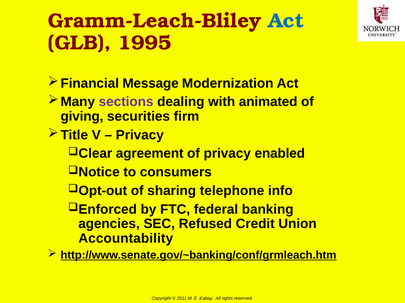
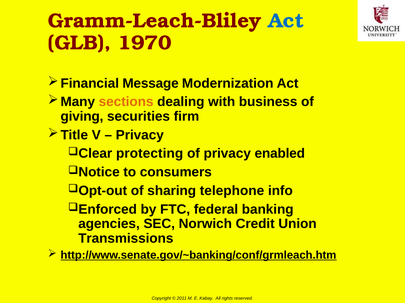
1995: 1995 -> 1970 (145, 43)
sections colour: purple -> orange (126, 102)
animated: animated -> business (268, 102)
agreement: agreement -> protecting (150, 154)
Refused: Refused -> Norwich (205, 224)
Accountability: Accountability -> Transmissions (126, 239)
